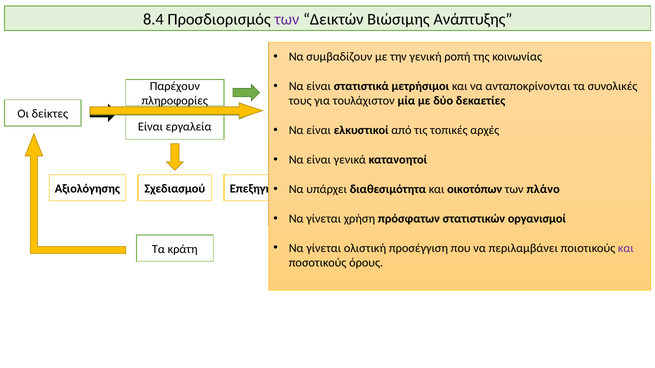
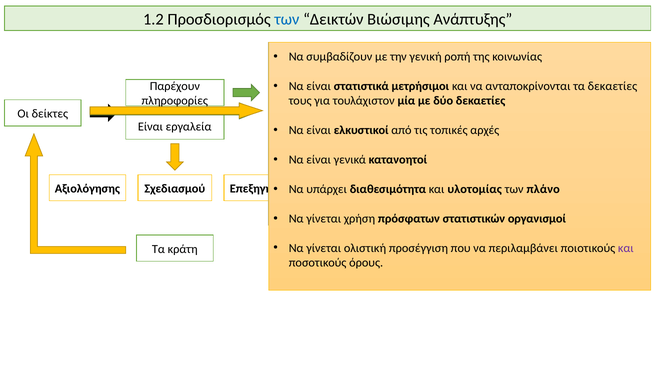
8.4: 8.4 -> 1.2 (153, 19)
των colour: purple -> blue (287, 19)
τα συνολικές: συνολικές -> δεκαετίες (612, 86)
οικοτόπων: οικοτόπων -> υλοτομίας (475, 189)
